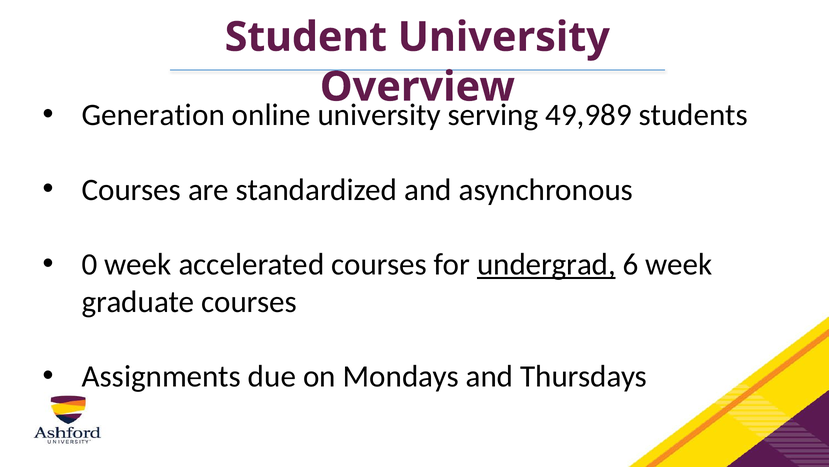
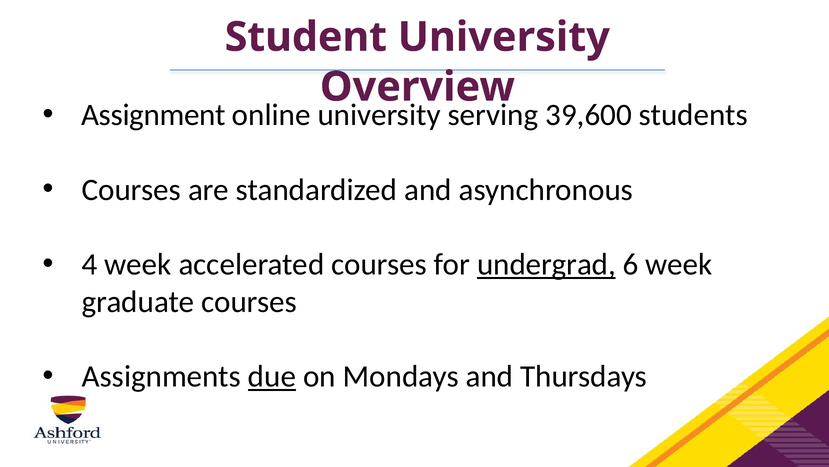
Generation: Generation -> Assignment (154, 115)
49,989: 49,989 -> 39,600 (589, 115)
0: 0 -> 4 (90, 264)
due underline: none -> present (272, 376)
